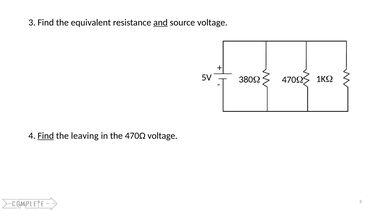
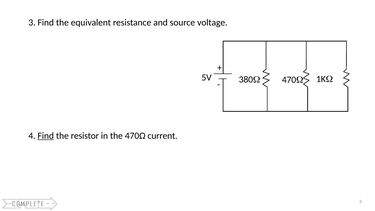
and underline: present -> none (161, 22)
leaving: leaving -> resistor (85, 136)
470Ω voltage: voltage -> current (163, 136)
